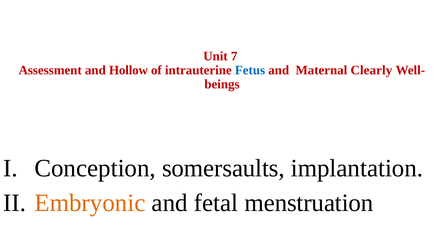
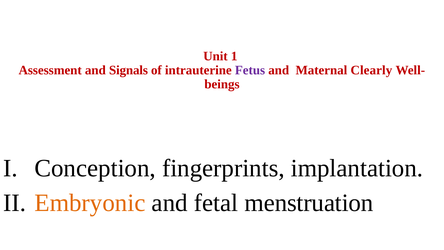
7: 7 -> 1 (234, 56)
Hollow: Hollow -> Signals (128, 70)
Fetus colour: blue -> purple (250, 70)
somersaults: somersaults -> fingerprints (223, 168)
